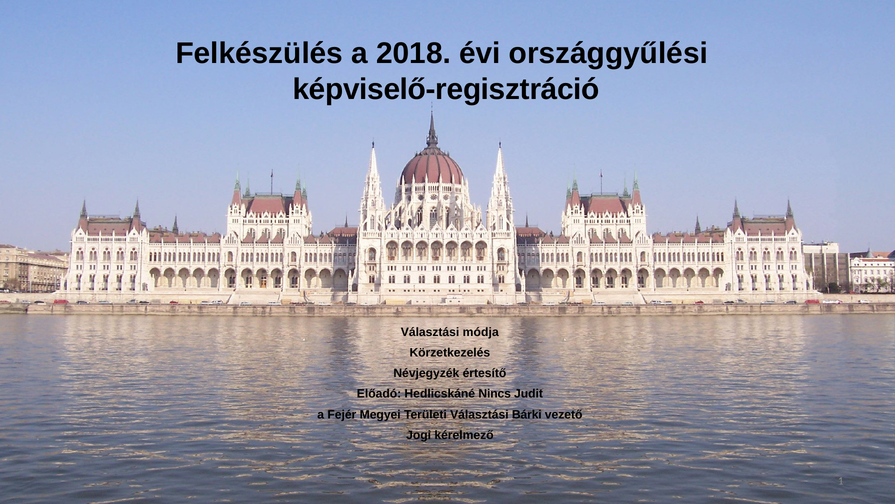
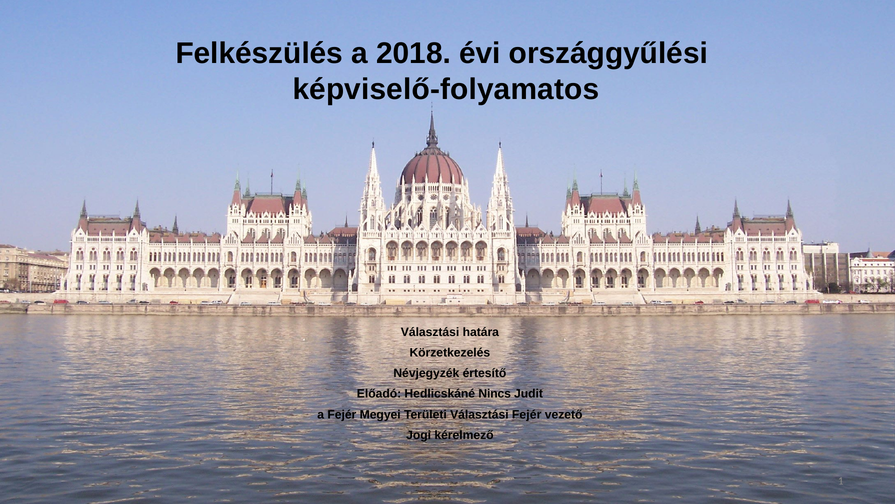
képviselő-regisztráció: képviselő-regisztráció -> képviselő-folyamatos (446, 89)
módja: módja -> határa (481, 332)
Választási Bárki: Bárki -> Fejér (527, 414)
